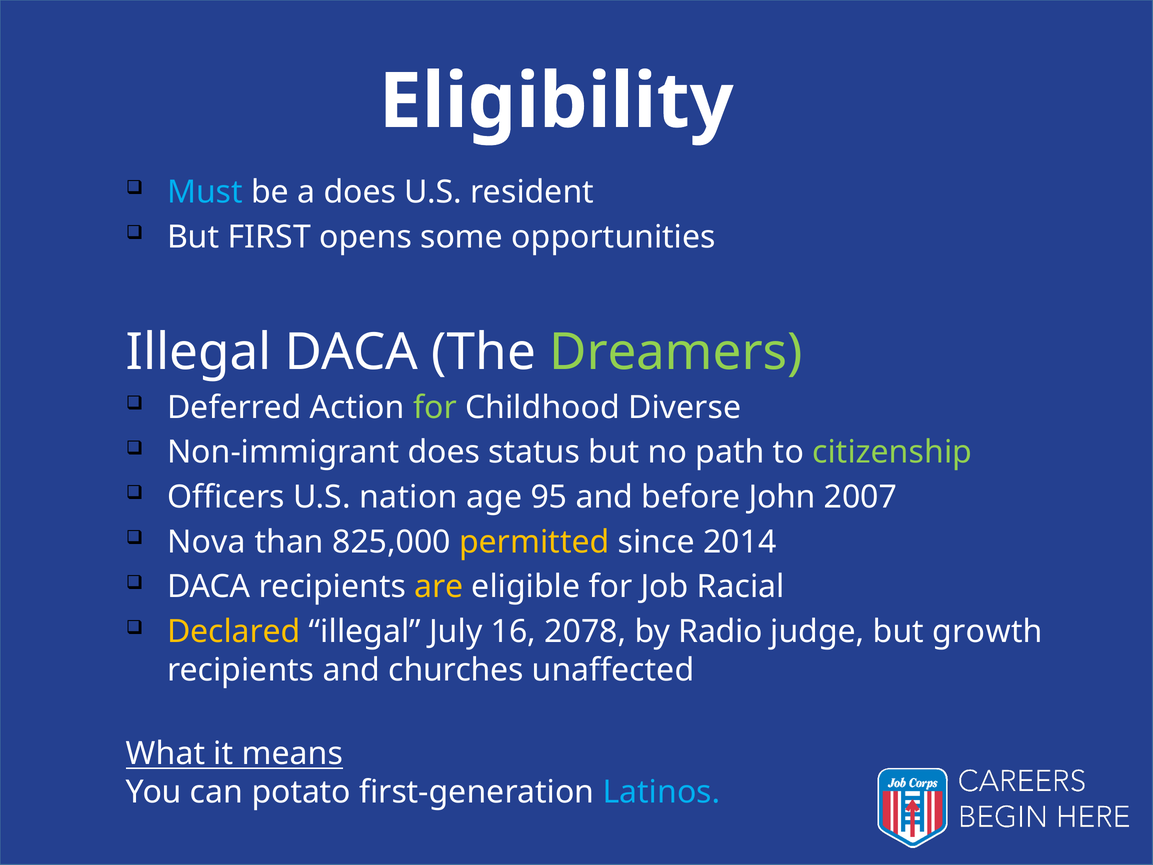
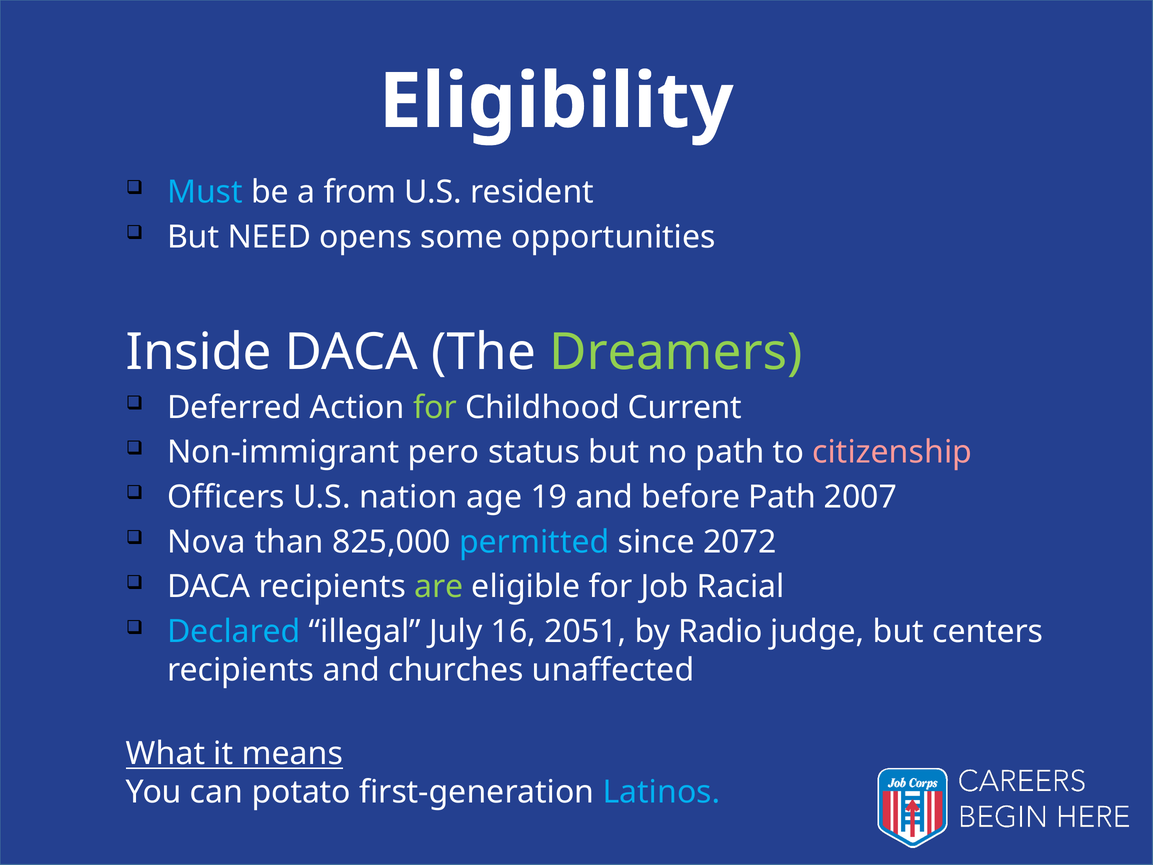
a does: does -> from (360, 192)
FIRST: FIRST -> NEED (269, 237)
Illegal: Illegal -> Inside (199, 352)
Diverse: Diverse -> Current (685, 407)
Non-immigrant does: does -> pero (444, 452)
citizenship colour: light green -> pink (892, 452)
95: 95 -> 19 (549, 497)
before John: John -> Path (782, 497)
permitted colour: yellow -> light blue (534, 542)
2014: 2014 -> 2072 (740, 542)
are colour: yellow -> light green (439, 587)
Declared colour: yellow -> light blue (234, 632)
2078: 2078 -> 2051 (585, 632)
growth: growth -> centers (988, 632)
